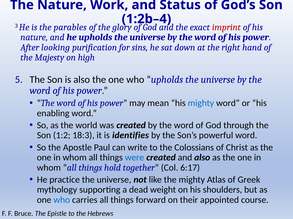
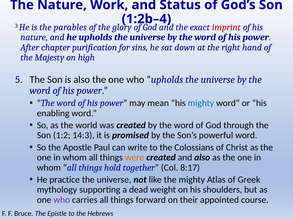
looking: looking -> chapter (56, 48)
18:3: 18:3 -> 14:3 (83, 136)
identifies: identifies -> promised (130, 136)
were colour: blue -> orange (134, 158)
6:17: 6:17 -> 8:17 (190, 168)
who colour: blue -> purple (62, 200)
